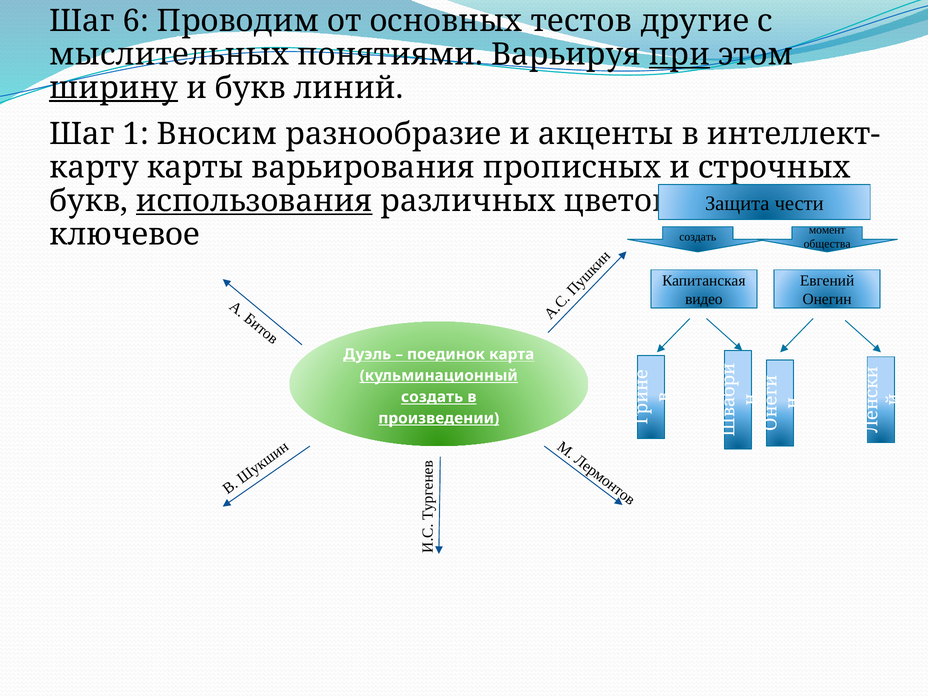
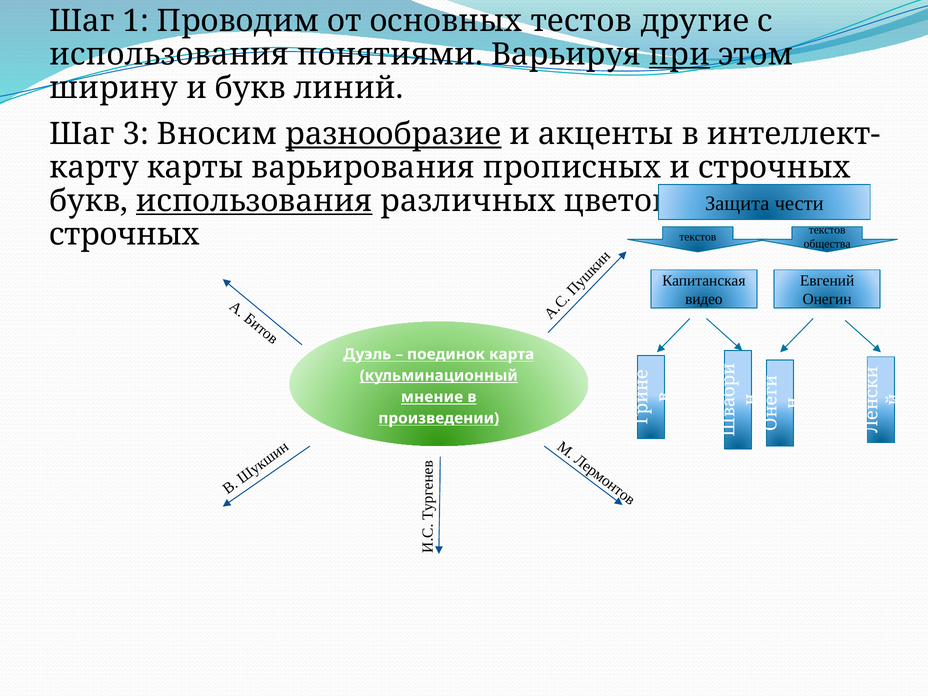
6: 6 -> 1 (136, 21)
мыслительных: мыслительных -> использования (169, 54)
ширину underline: present -> none (114, 88)
1: 1 -> 3 (136, 134)
разнообразие underline: none -> present (393, 134)
момент: момент -> текстов (827, 230)
ключевое: ключевое -> строчных (125, 234)
создать: создать -> текстов (698, 237)
создать: создать -> мнение (432, 397)
произведении underline: present -> none (439, 418)
